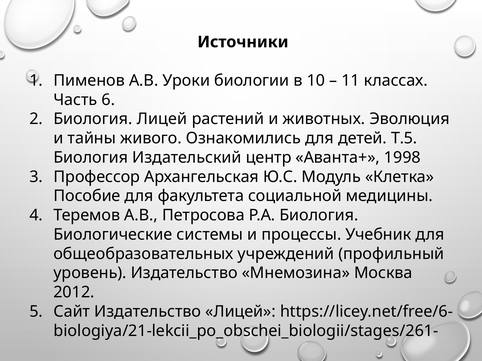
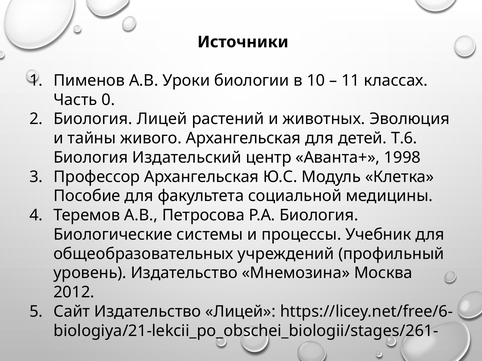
6: 6 -> 0 (108, 100)
живого Ознакомились: Ознакомились -> Архангельская (243, 138)
Т.5: Т.5 -> Т.6 (404, 138)
